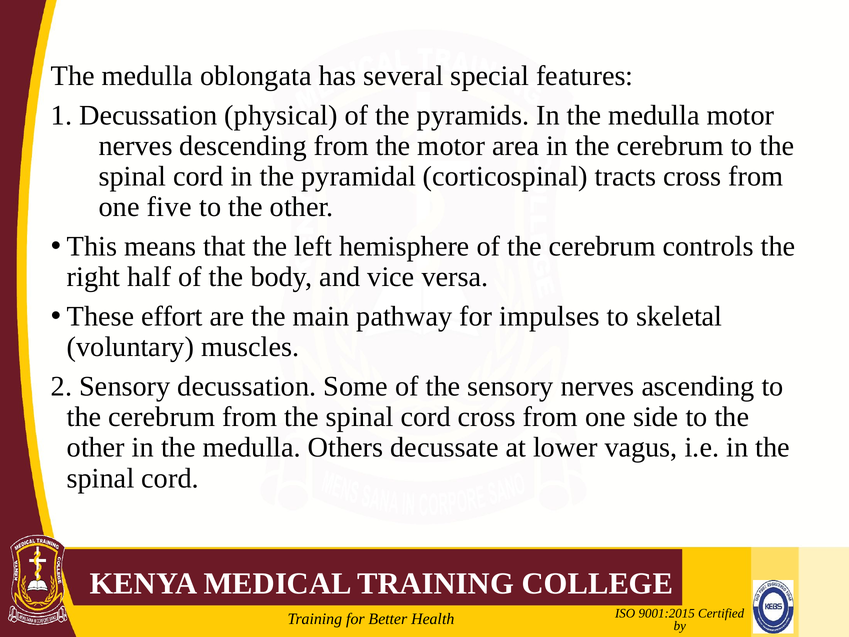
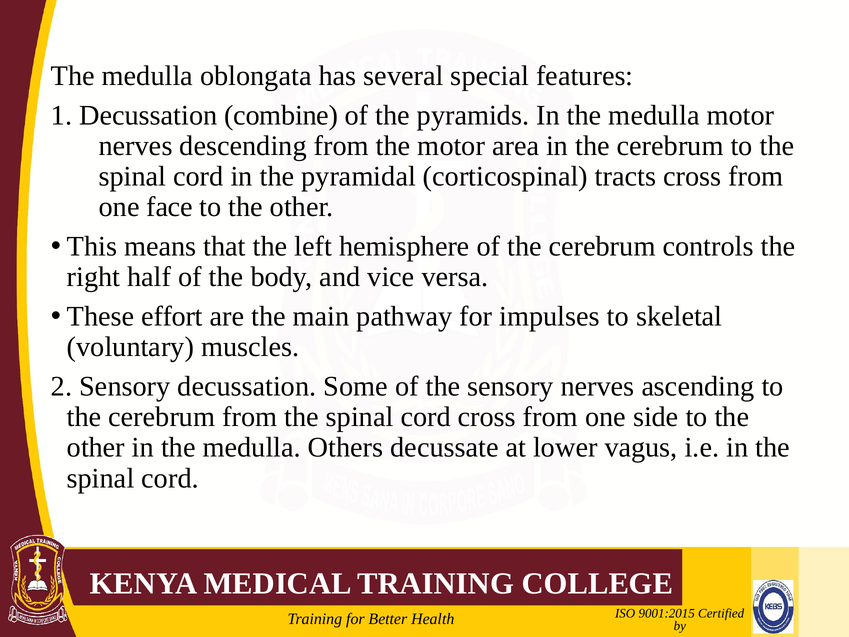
physical: physical -> combine (281, 115)
five: five -> face (169, 207)
